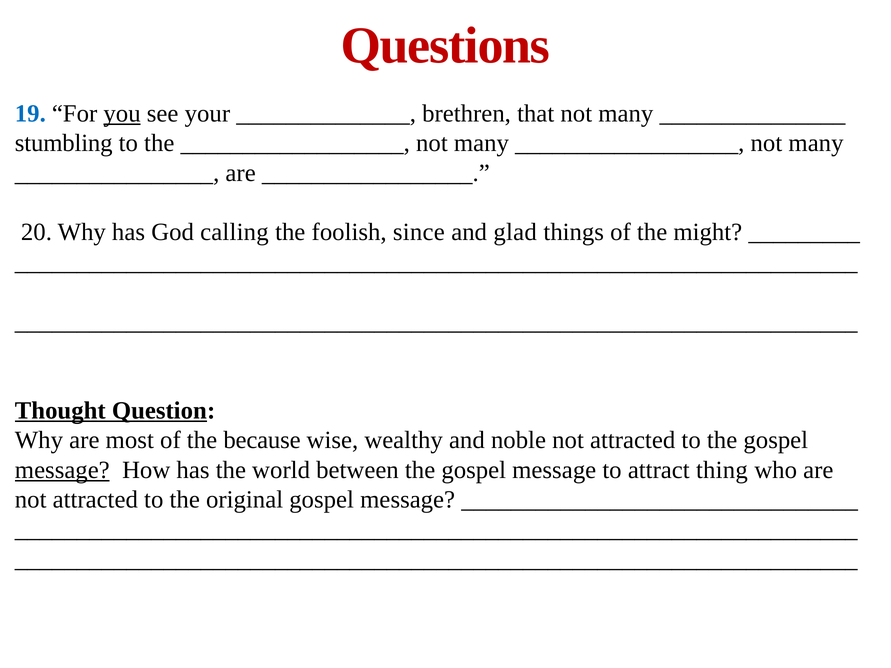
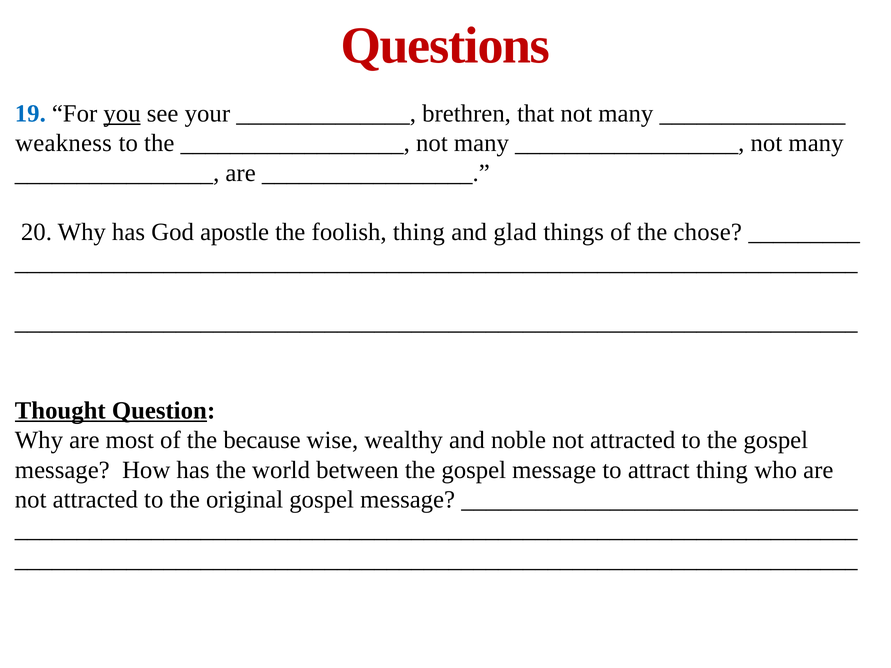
stumbling: stumbling -> weakness (64, 143)
calling: calling -> apostle (235, 232)
foolish since: since -> thing (419, 232)
might: might -> chose (708, 232)
message underline: present -> none (62, 470)
